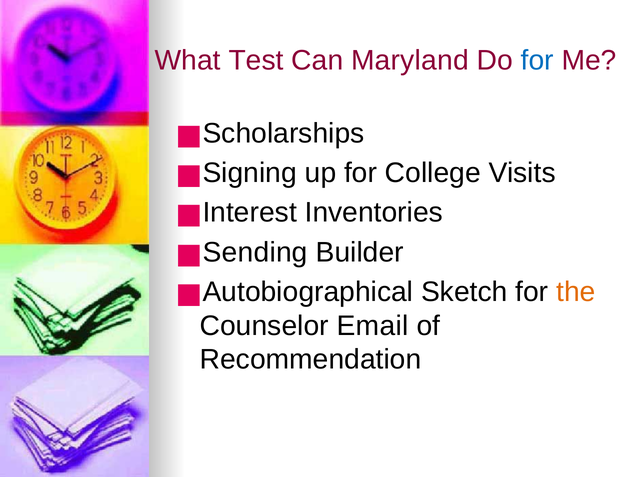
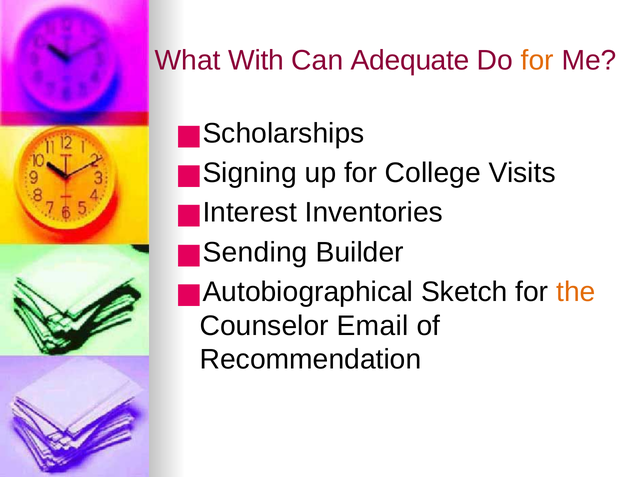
Test: Test -> With (256, 60)
Maryland: Maryland -> Adequate (410, 60)
for colour: blue -> orange (537, 60)
